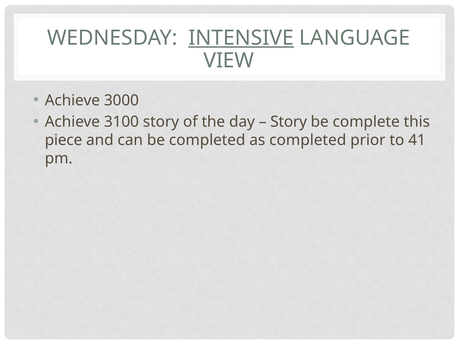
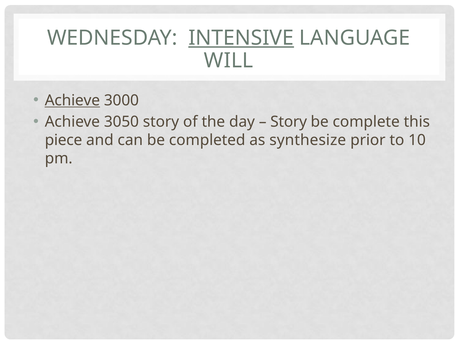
VIEW: VIEW -> WILL (229, 61)
Achieve underline: none -> present (72, 101)
3100: 3100 -> 3050 (121, 122)
as completed: completed -> synthesize (308, 140)
41: 41 -> 10 (417, 140)
